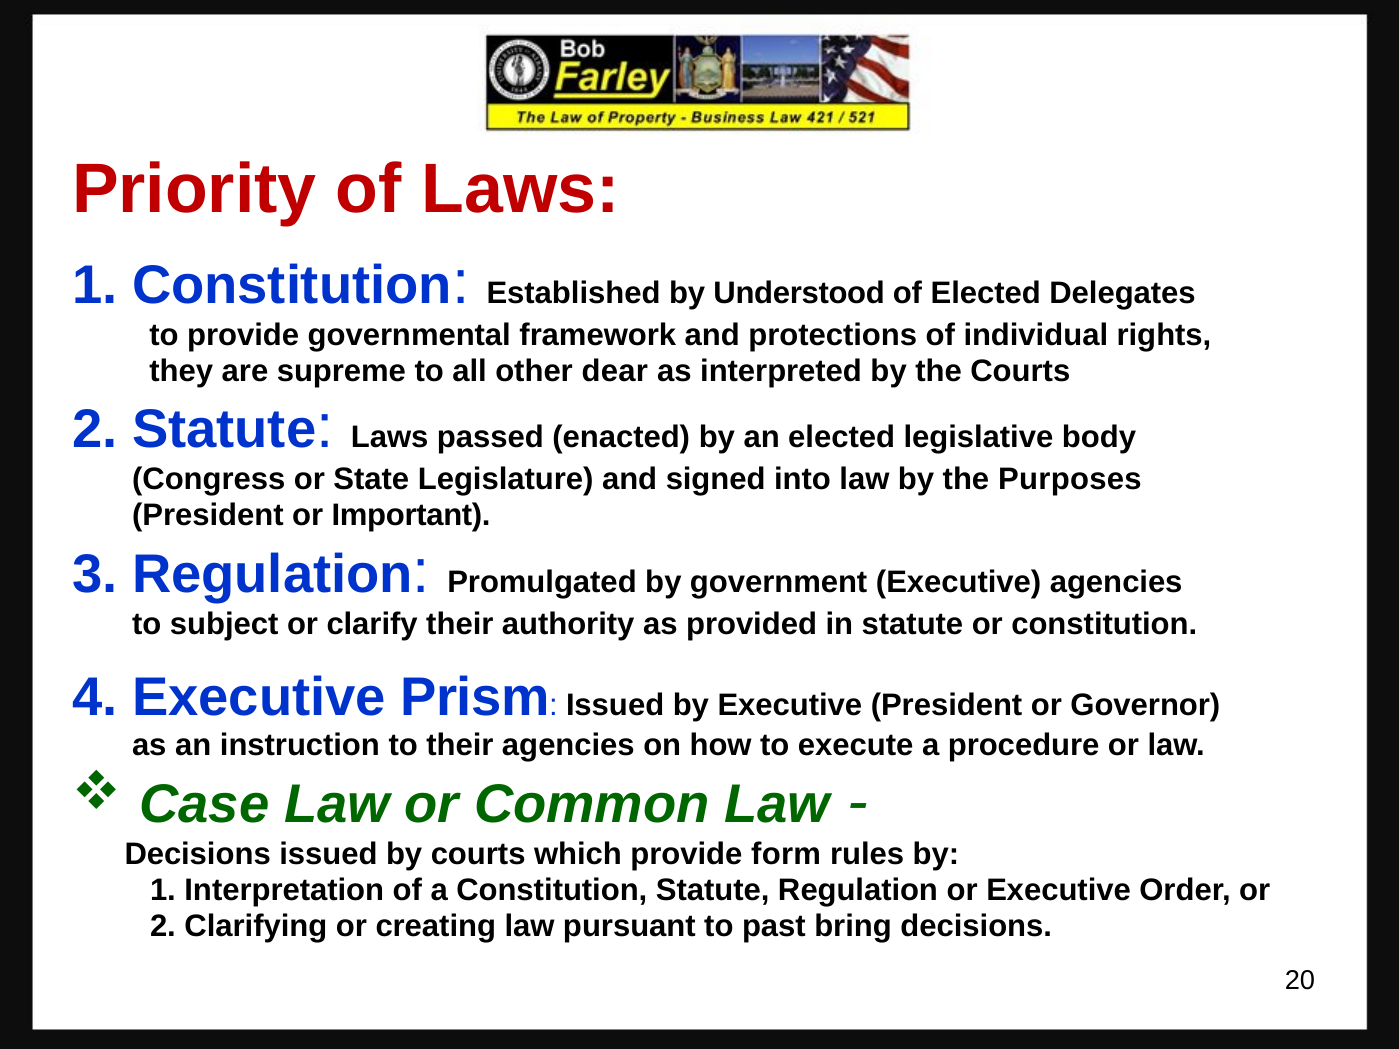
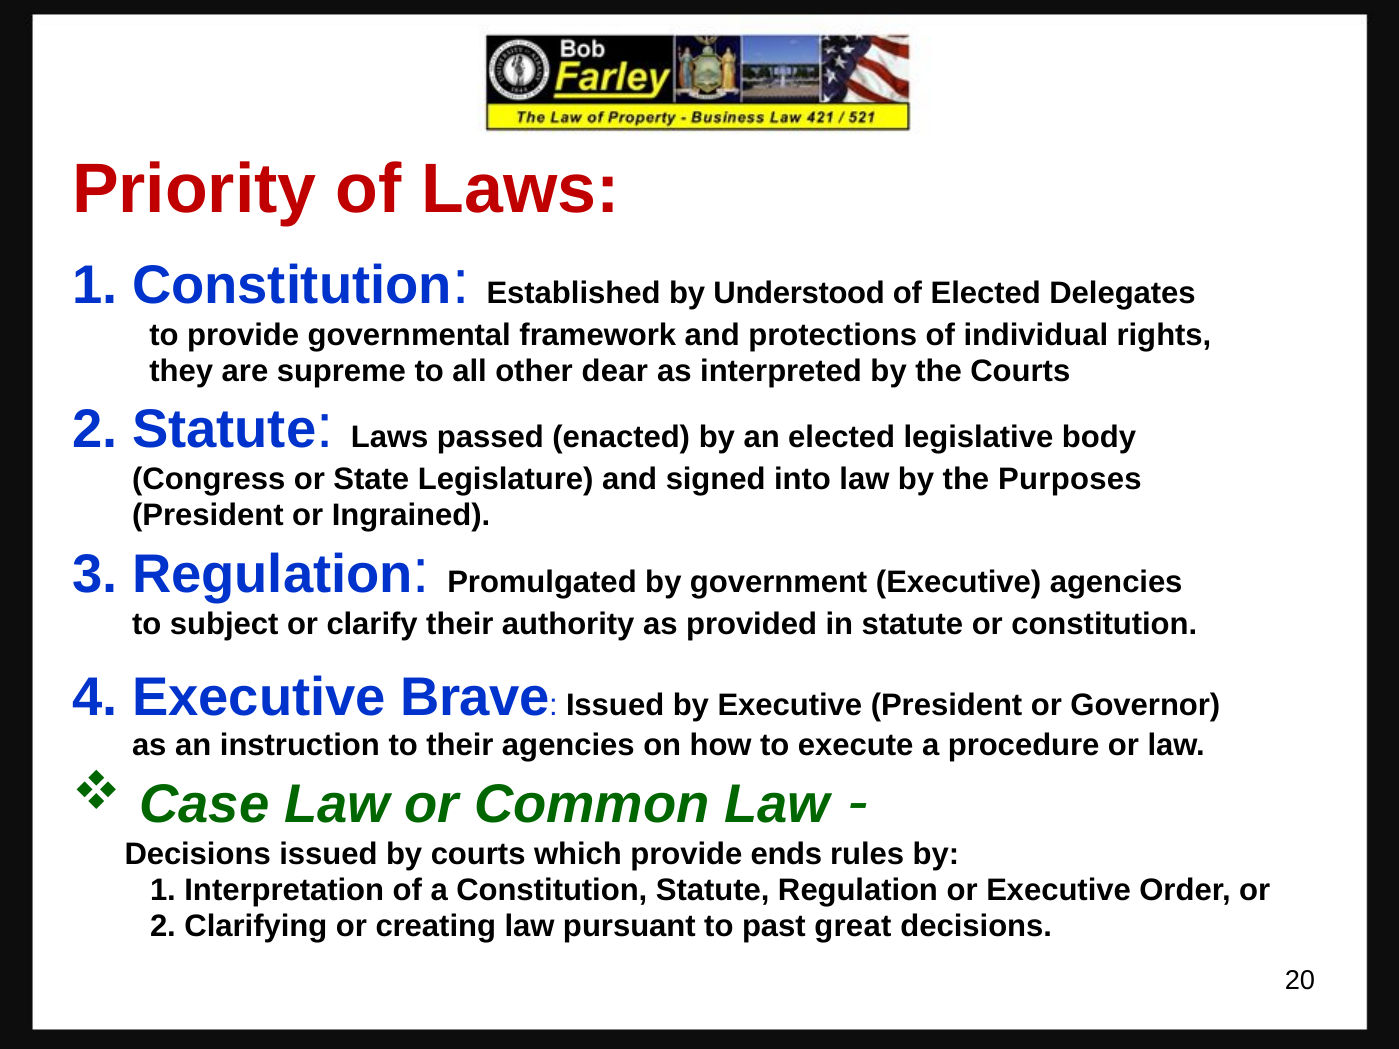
Important: Important -> Ingrained (411, 516)
Prism: Prism -> Brave (475, 698)
form: form -> ends (786, 854)
bring: bring -> great (853, 926)
